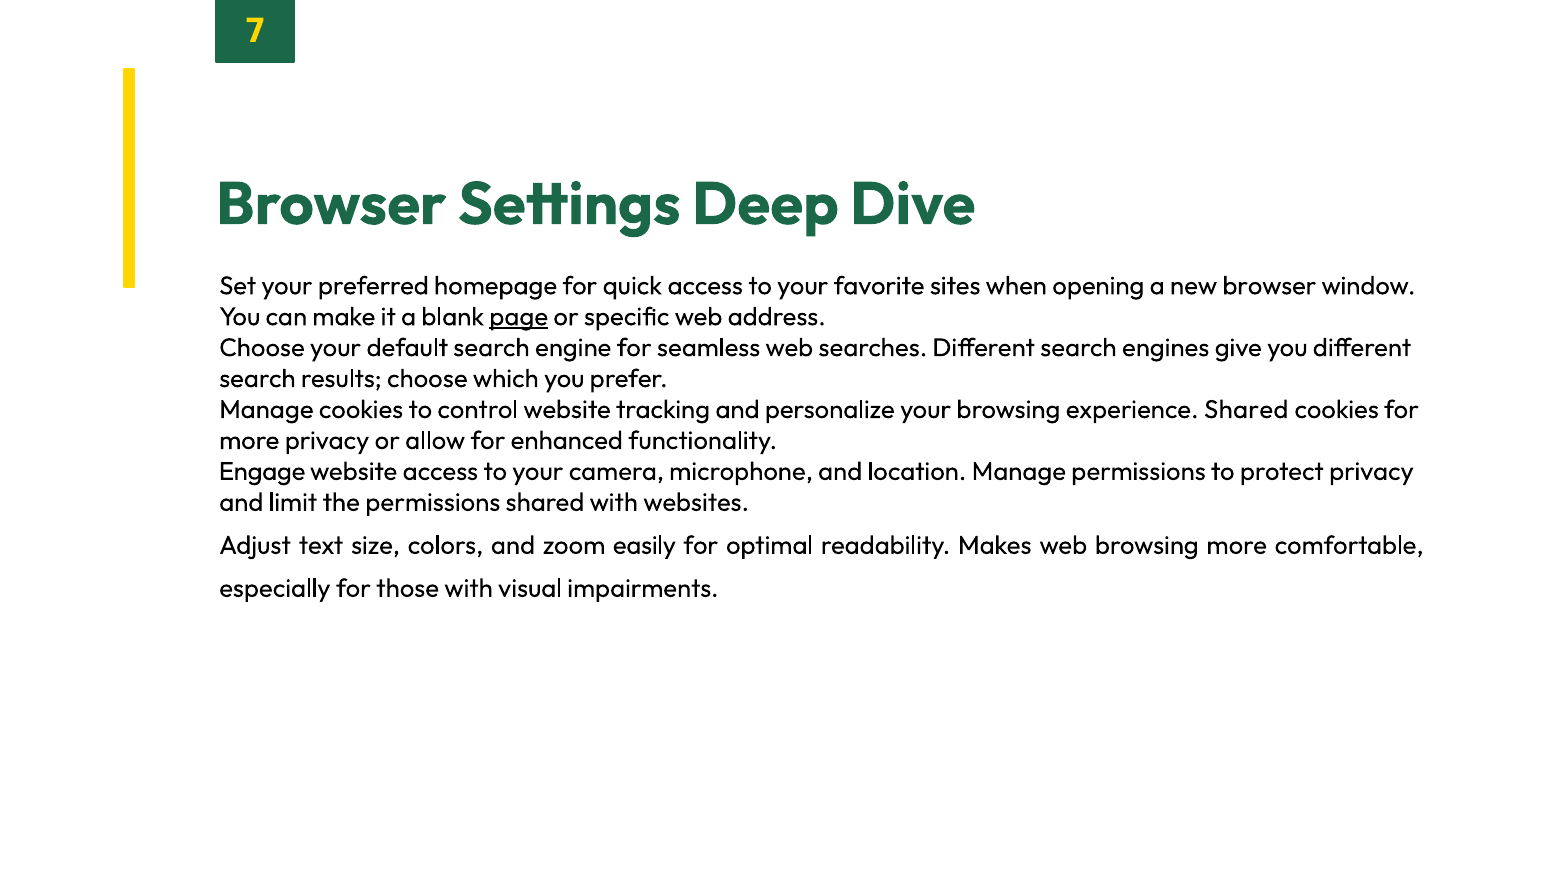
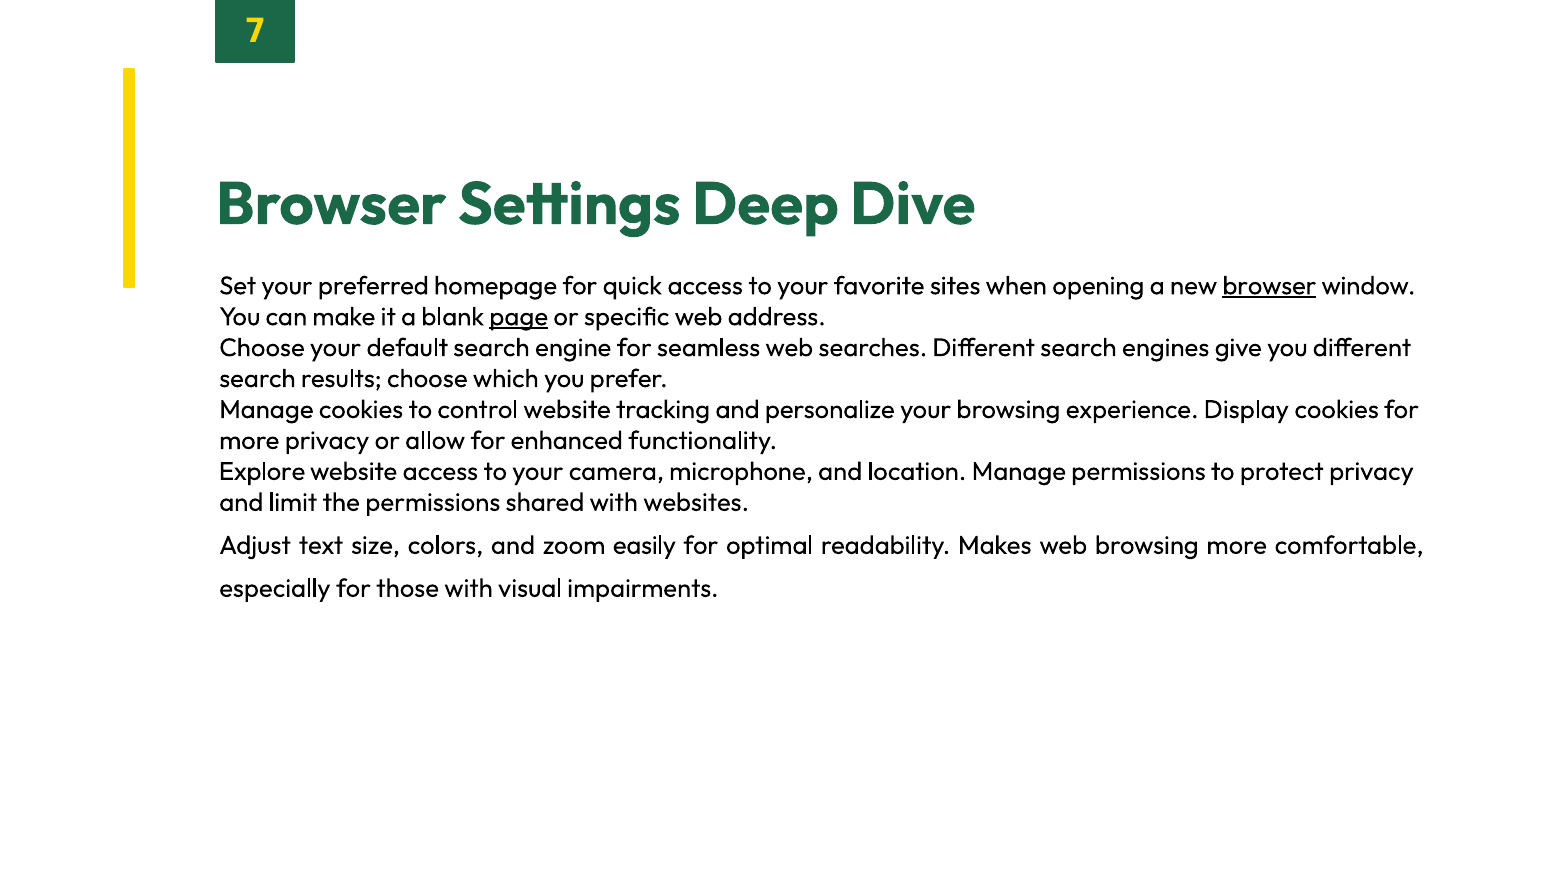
browser underline: none -> present (1269, 286)
experience Shared: Shared -> Display (1246, 409)
Engage: Engage -> Explore (262, 471)
